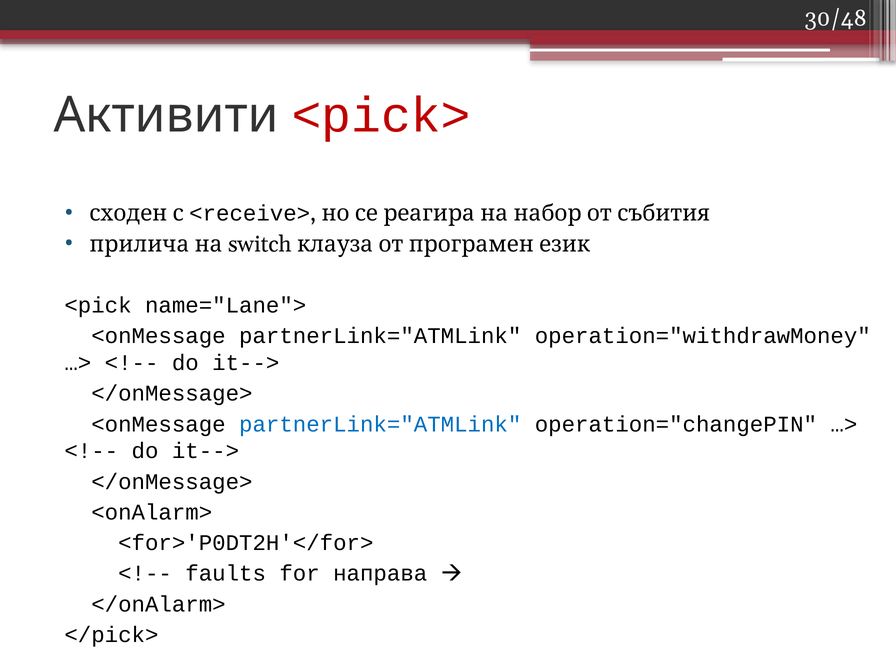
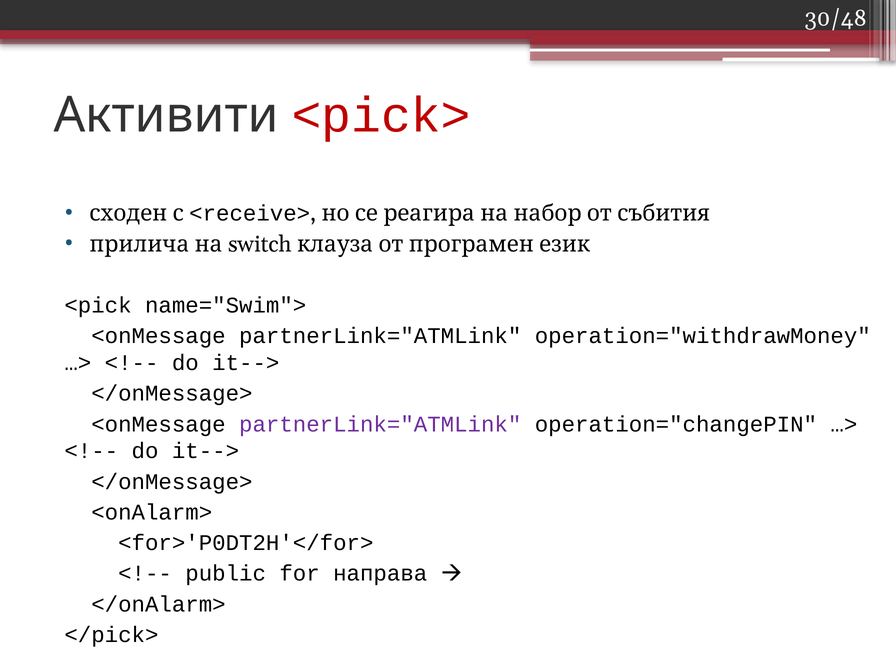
name="Lane">: name="Lane"> -> name="Swim"> (226, 305)
partnerLink="ATMLink colour: blue -> purple (380, 424)
faults: faults -> public (226, 573)
